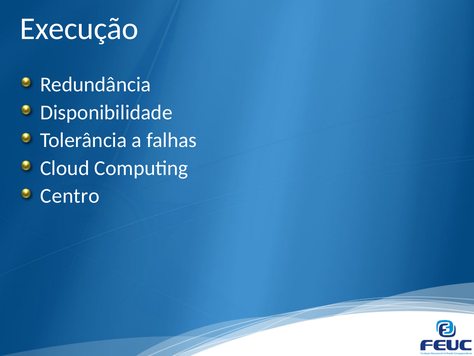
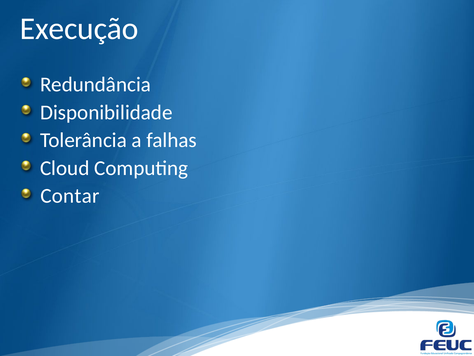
Centro: Centro -> Contar (70, 196)
